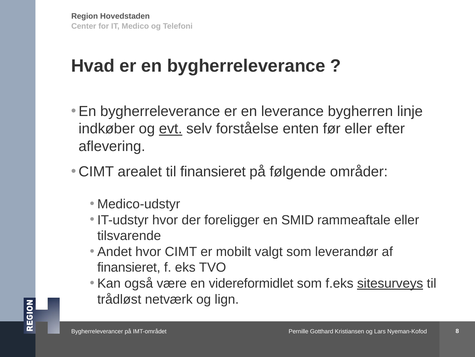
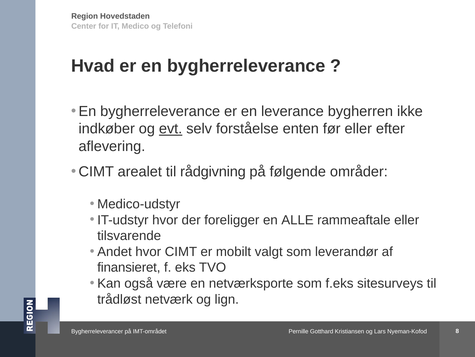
linje: linje -> ikke (410, 111)
til finansieret: finansieret -> rådgivning (213, 171)
SMID: SMID -> ALLE (298, 220)
videreformidlet: videreformidlet -> netværksporte (251, 283)
sitesurveys underline: present -> none (390, 283)
